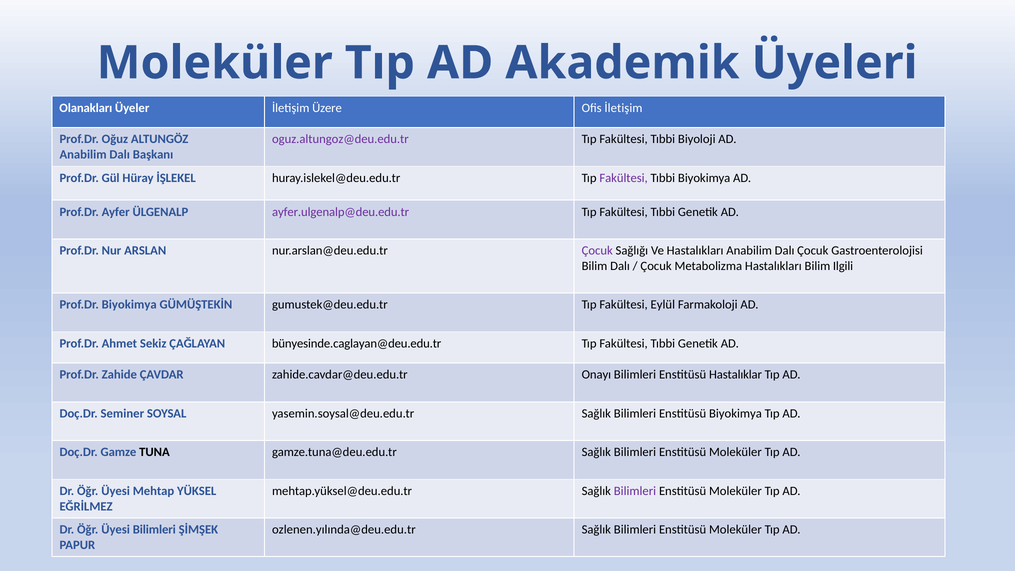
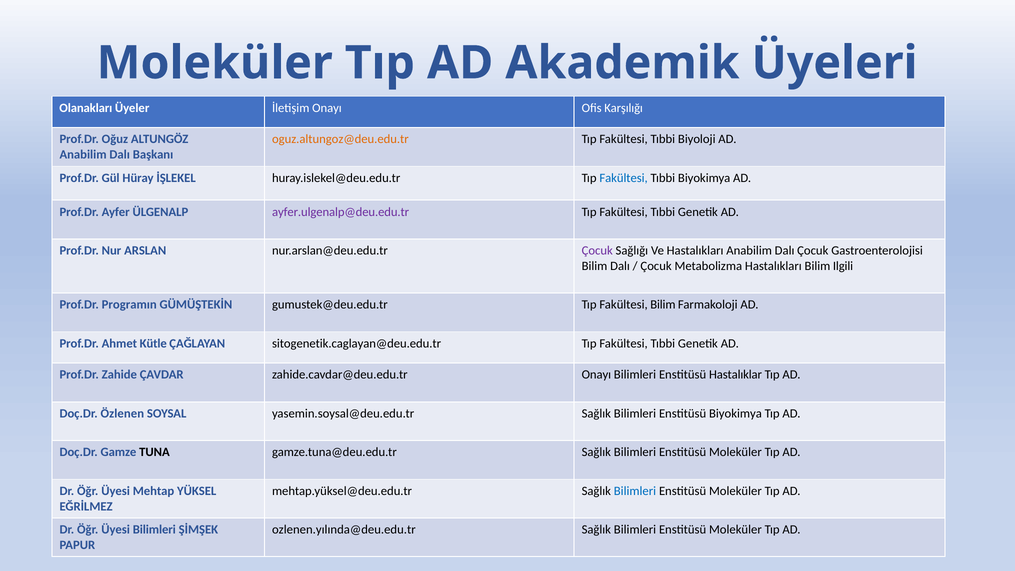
İletişim Üzere: Üzere -> Onayı (327, 108)
Ofis İletişim: İletişim -> Karşılığı (624, 108)
oguz.altungoz@deu.edu.tr colour: purple -> orange (340, 139)
Fakültesi colour: purple -> blue (624, 178)
Prof.Dr Biyokimya: Biyokimya -> Programın (129, 305)
Fakültesi Eylül: Eylül -> Bilim (663, 305)
Sekiz: Sekiz -> Kütle (153, 343)
bünyesinde.caglayan@deu.edu.tr: bünyesinde.caglayan@deu.edu.tr -> sitogenetik.caglayan@deu.edu.tr (357, 343)
Seminer: Seminer -> Özlenen (122, 413)
Bilimleri colour: purple -> blue (635, 491)
